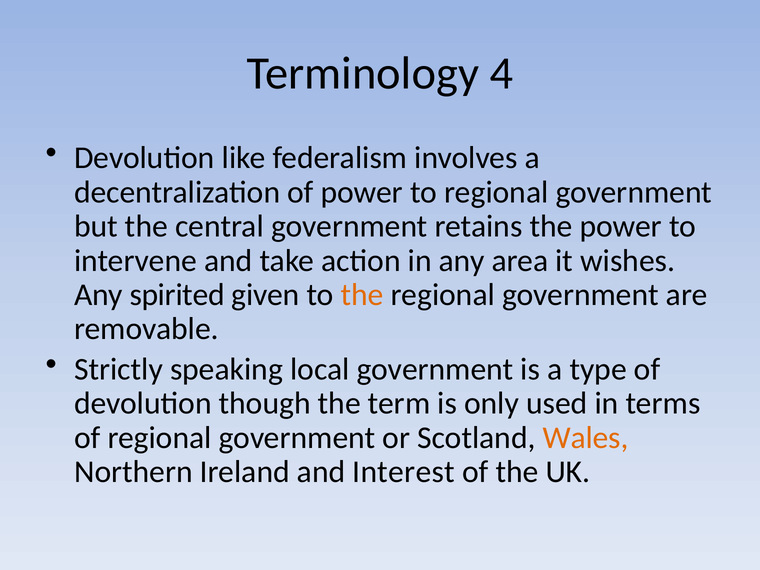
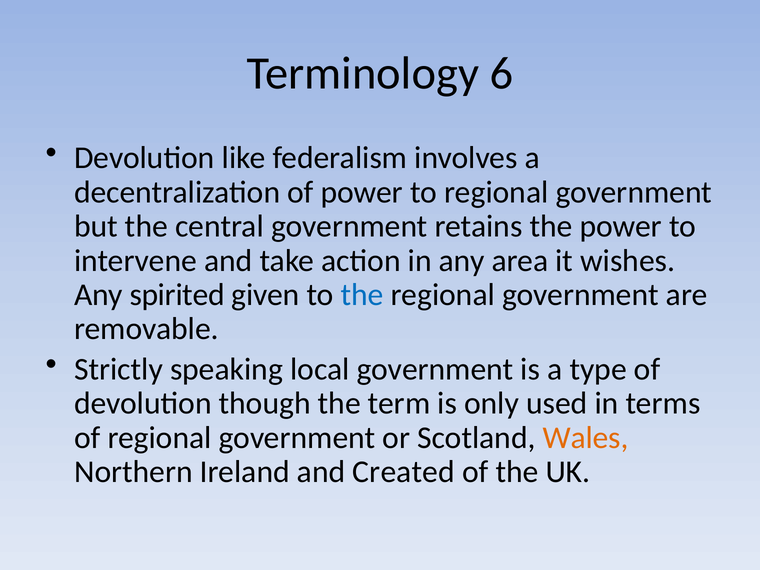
4: 4 -> 6 (501, 74)
the colour: orange -> blue (362, 295)
Interest: Interest -> Created (404, 472)
